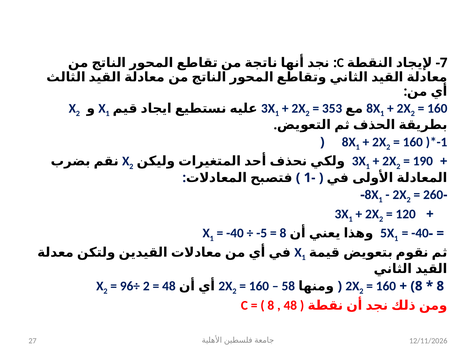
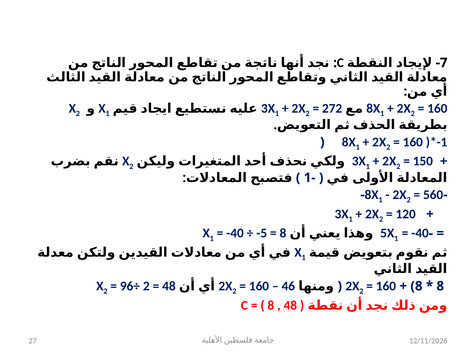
353: 353 -> 272 (332, 109)
190: 190 -> 150 (423, 161)
260: 260 -> 560 (433, 195)
58: 58 -> 46 (288, 286)
